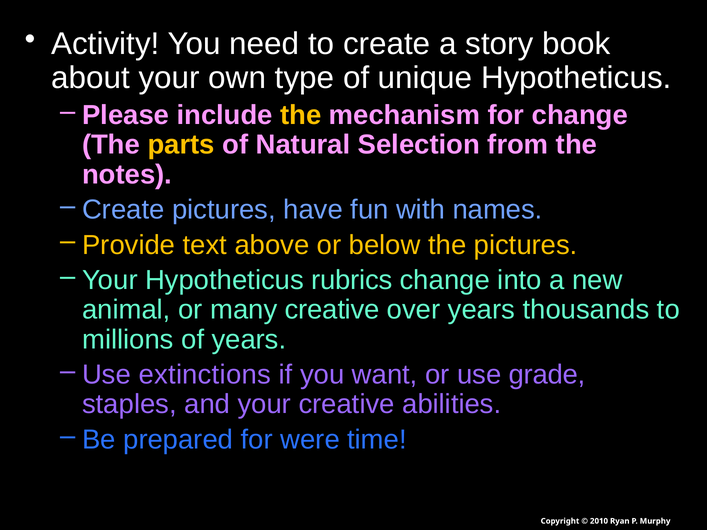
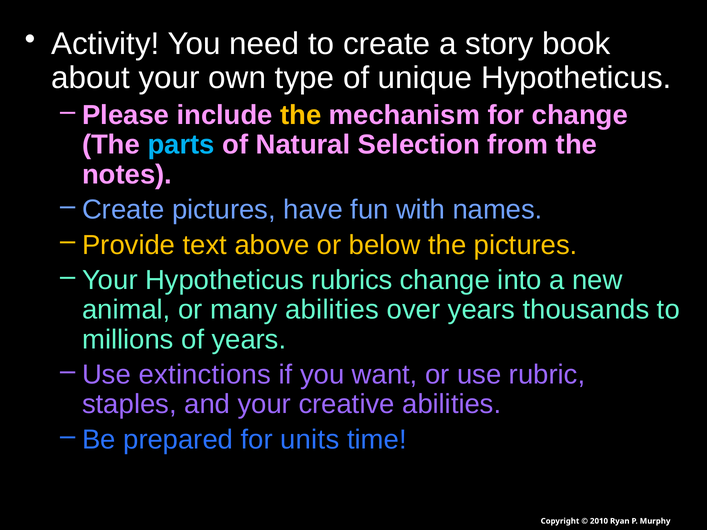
parts colour: yellow -> light blue (181, 145)
many creative: creative -> abilities (332, 310)
grade: grade -> rubric (547, 375)
were: were -> units (310, 440)
